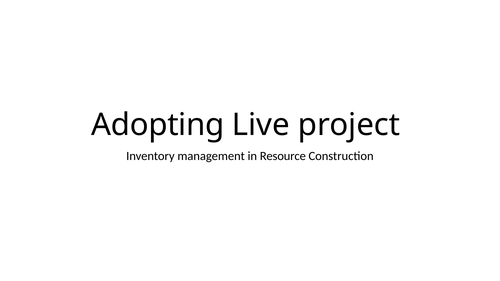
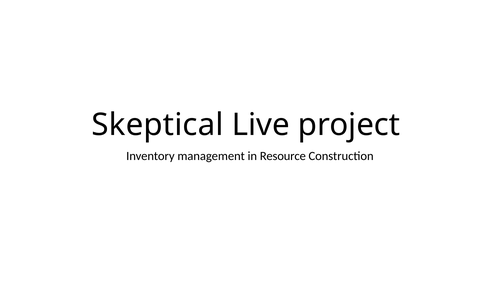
Adopting: Adopting -> Skeptical (158, 125)
